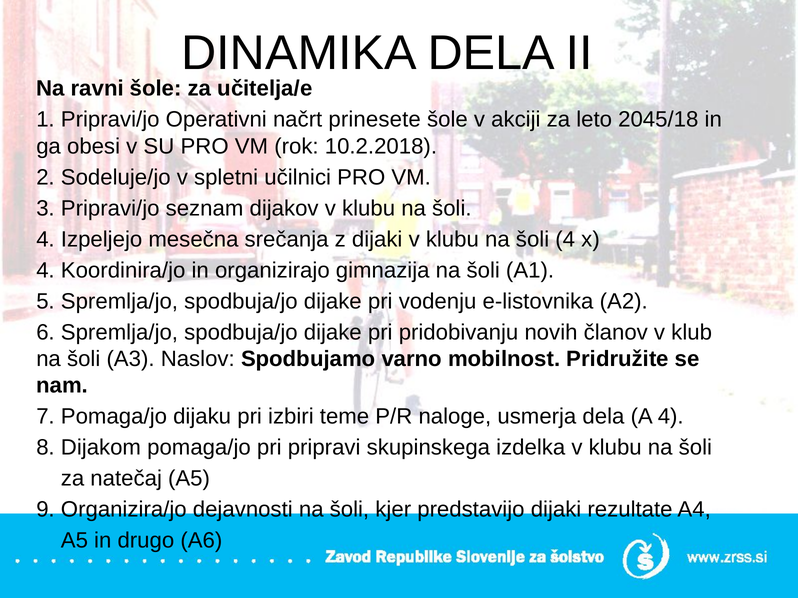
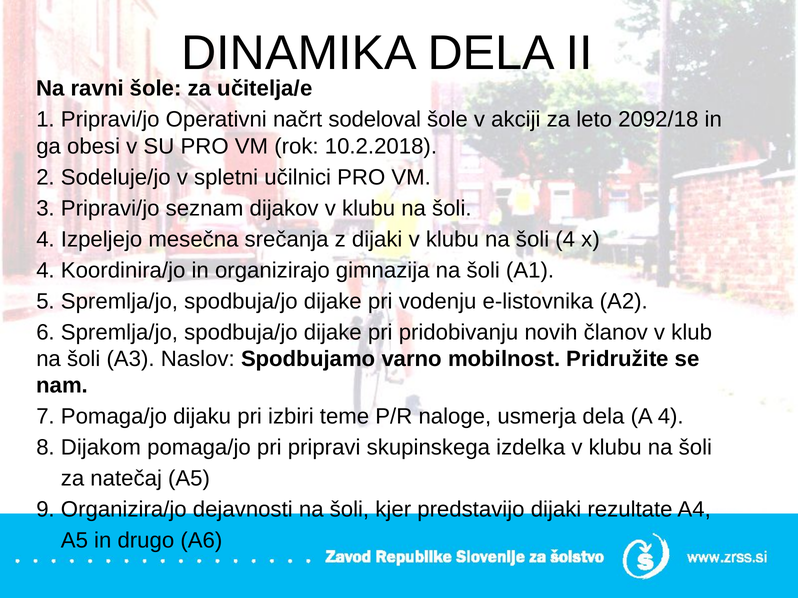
prinesete: prinesete -> sodeloval (375, 120)
2045/18: 2045/18 -> 2092/18 (658, 120)
